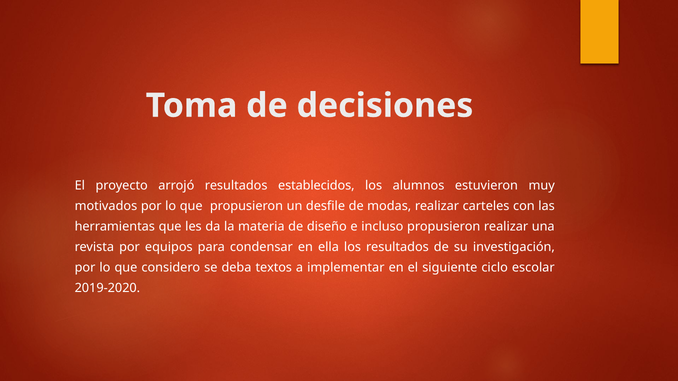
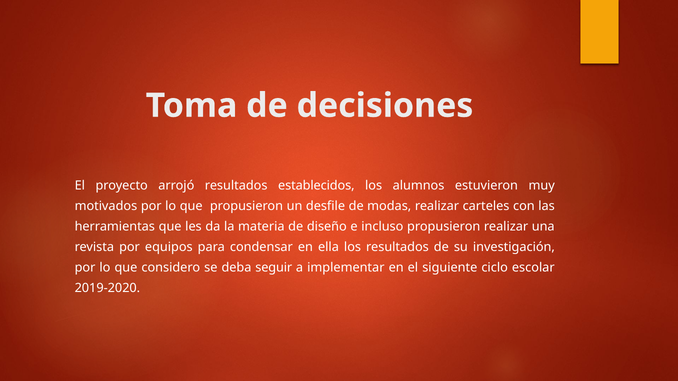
textos: textos -> seguir (274, 268)
